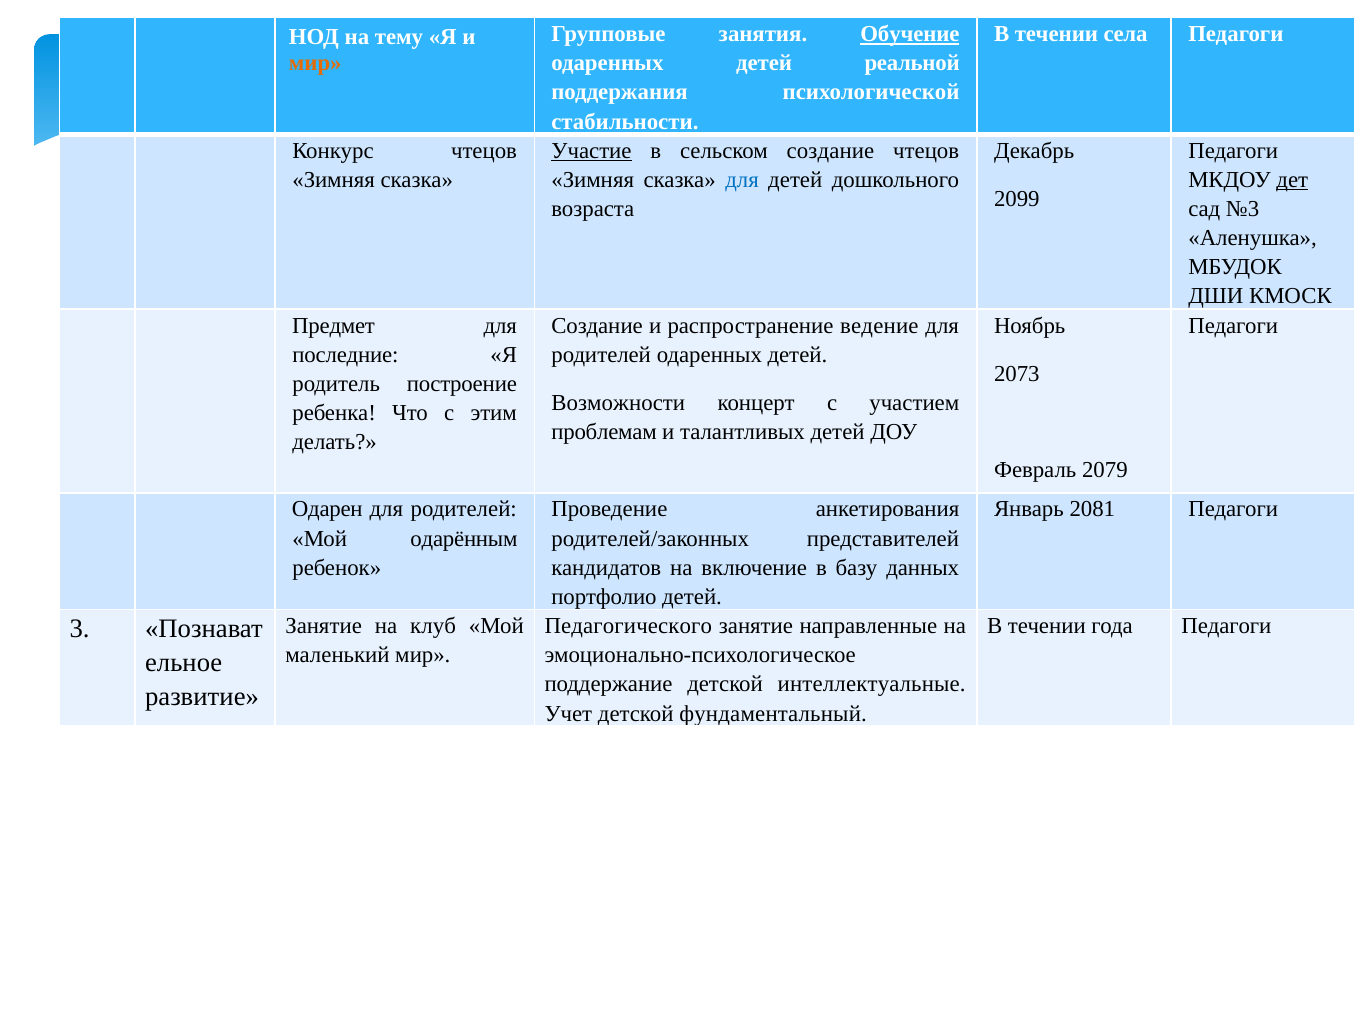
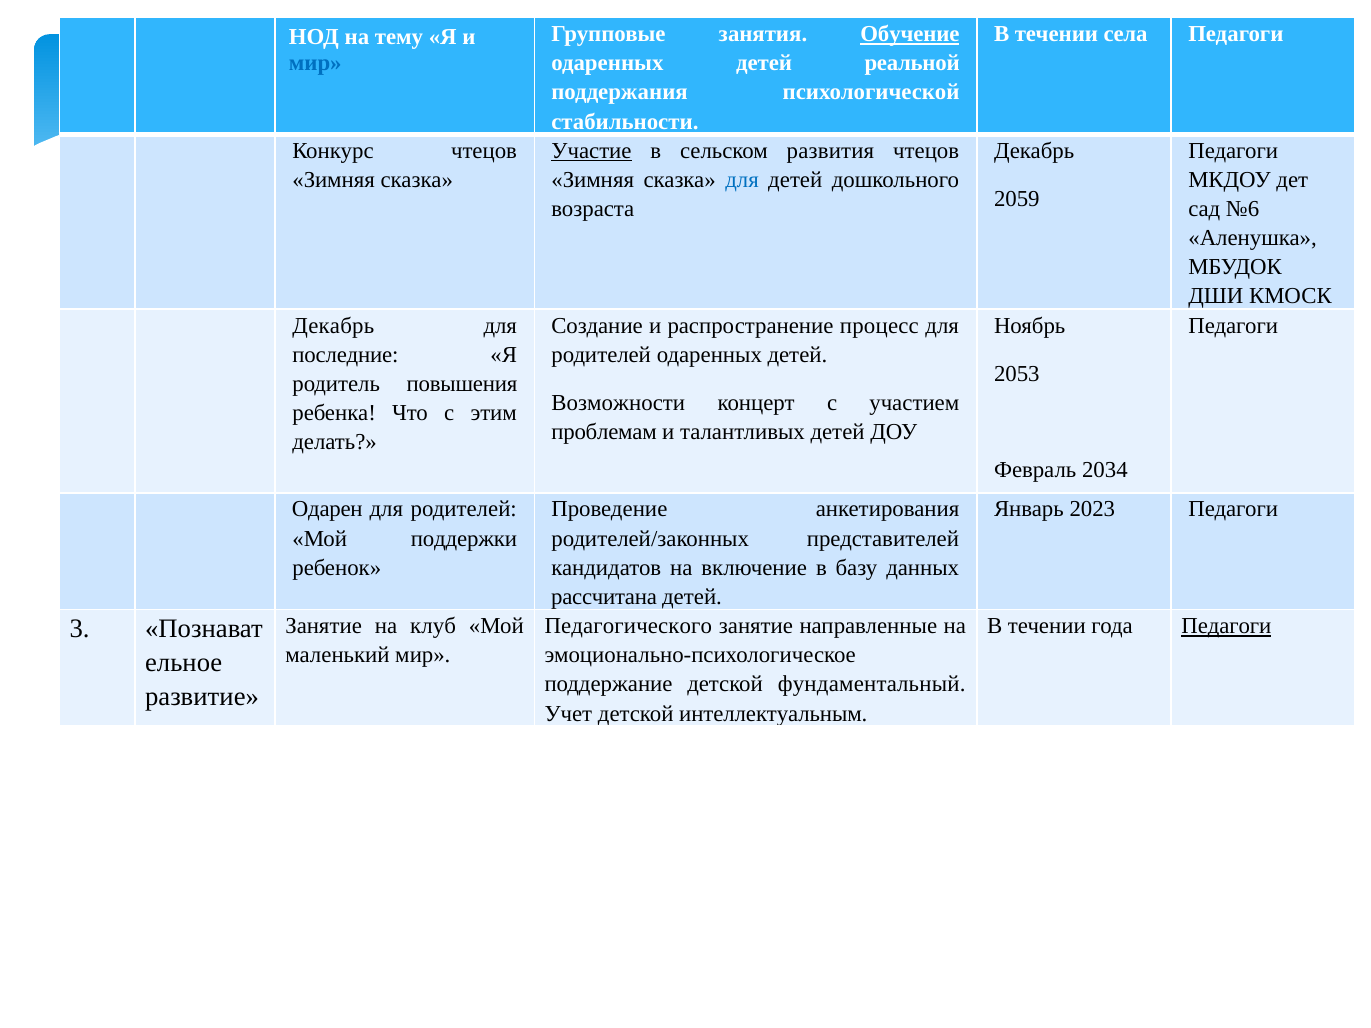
мир colour: orange -> blue (315, 63)
сельском создание: создание -> развития (830, 151)
дет underline: present -> none (1292, 180)
2099: 2099 -> 2059 (1017, 199)
№3: №3 -> №6 (1243, 209)
Предмет: Предмет -> Декабрь (333, 326)
ведение: ведение -> процесс (879, 326)
2073: 2073 -> 2053 (1017, 374)
построение: построение -> повышения (462, 384)
2079: 2079 -> 2034 (1105, 470)
2081: 2081 -> 2023 (1092, 510)
одарённым: одарённым -> поддержки (464, 539)
портфолио: портфолио -> рассчитана (604, 597)
Педагоги underline: none -> present (1226, 626)
интеллектуальные: интеллектуальные -> фундаментальный (872, 684)
фундаментальный: фундаментальный -> интеллектуальным (773, 714)
